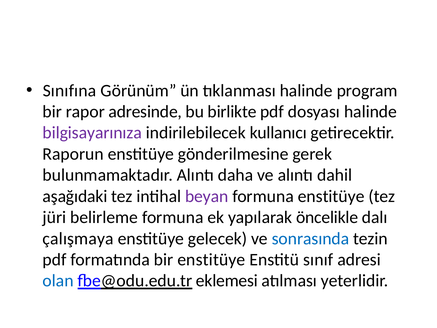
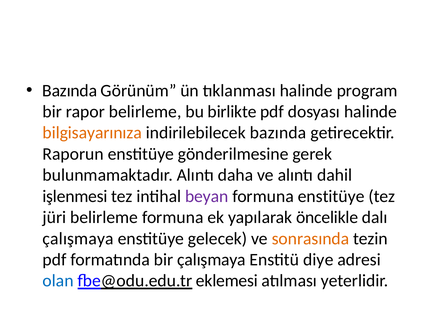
Sınıfına: Sınıfına -> Bazında (70, 90)
rapor adresinde: adresinde -> belirleme (145, 112)
bilgisayarınıza colour: purple -> orange (92, 133)
indirilebilecek kullanıcı: kullanıcı -> bazında (278, 133)
aşağıdaki: aşağıdaki -> işlenmesi (75, 196)
sonrasında colour: blue -> orange (310, 238)
bir enstitüye: enstitüye -> çalışmaya (212, 259)
sınıf: sınıf -> diye (318, 259)
